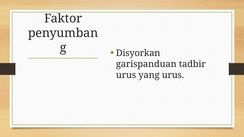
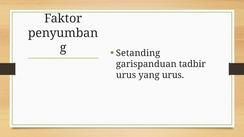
Disyorkan: Disyorkan -> Setanding (138, 53)
